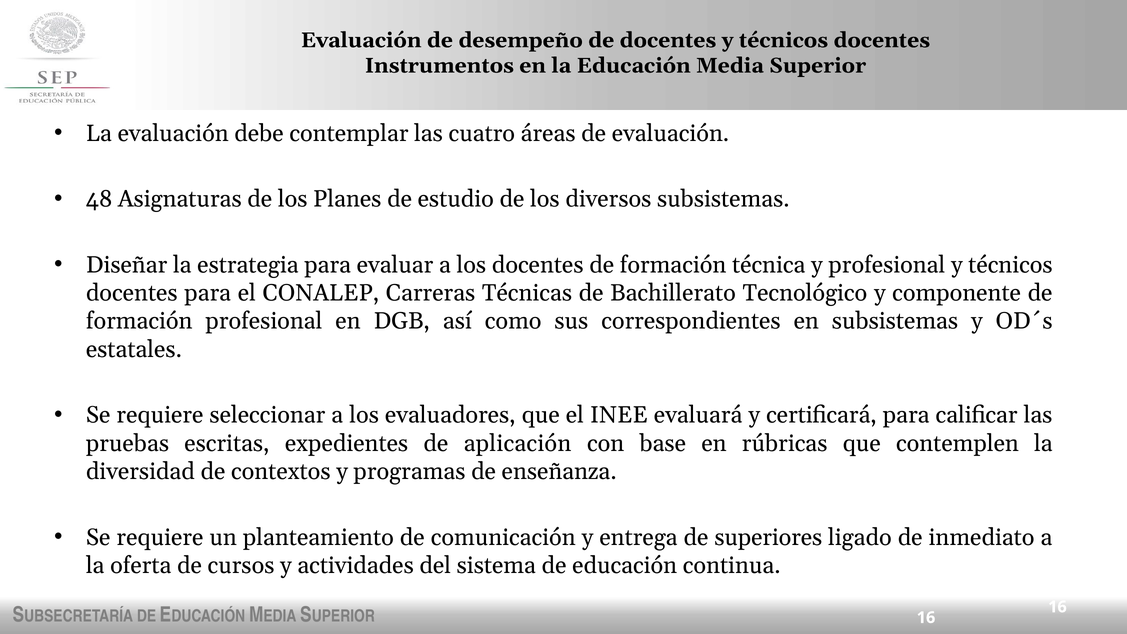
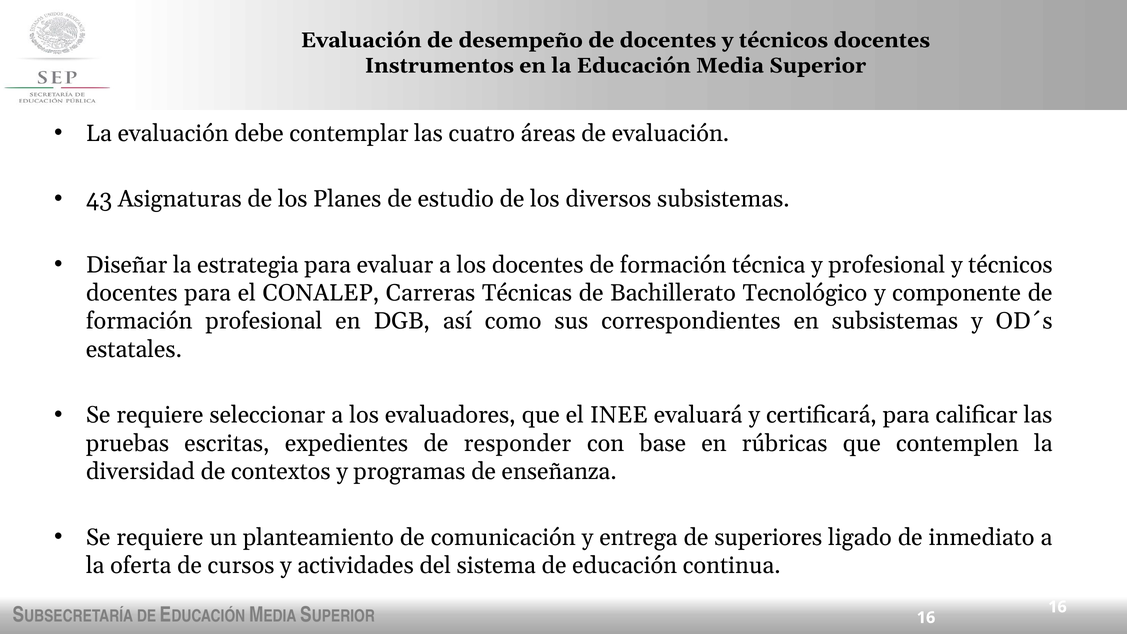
48: 48 -> 43 (99, 199)
aplicación: aplicación -> responder (518, 443)
